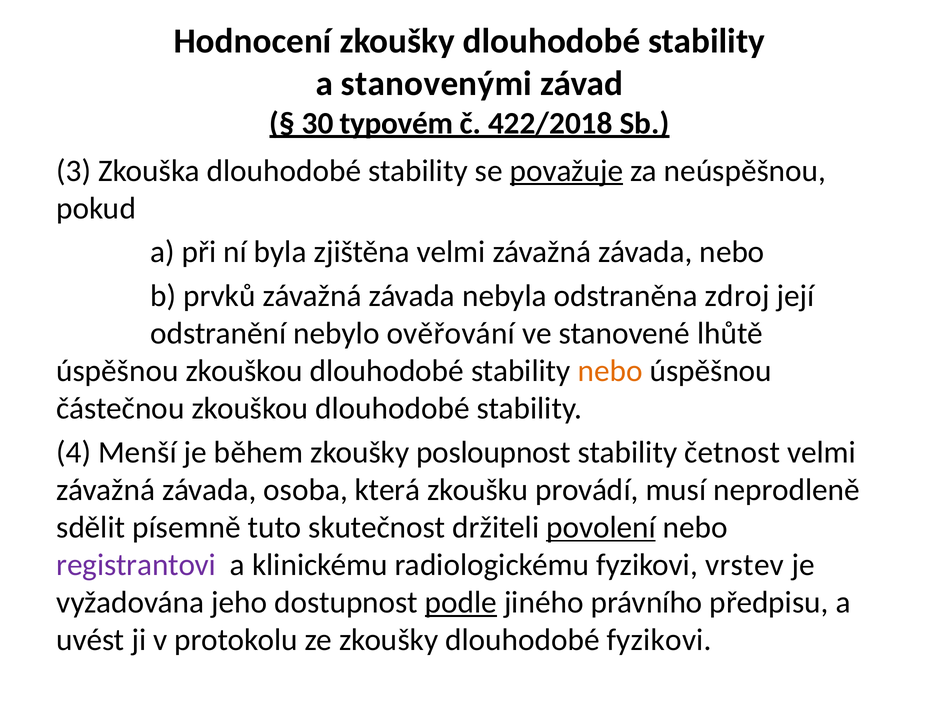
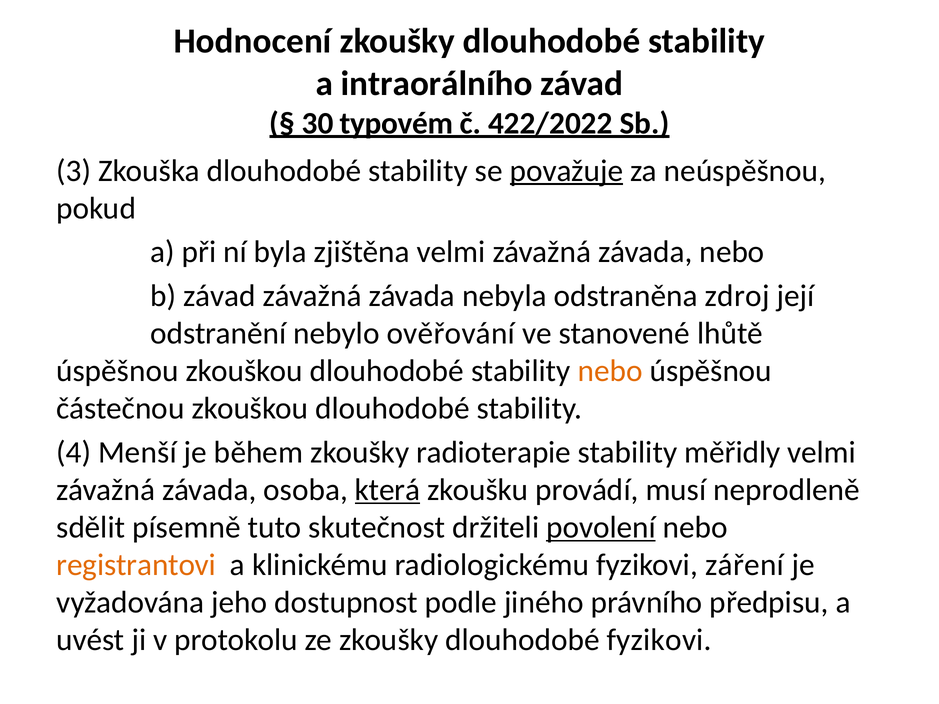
stanovenými: stanovenými -> intraorálního (437, 84)
422/2018: 422/2018 -> 422/2022 (550, 123)
b prvků: prvků -> závad (219, 296)
posloupnost: posloupnost -> radioterapie (494, 452)
četnost: četnost -> měřidly (732, 452)
která underline: none -> present (387, 490)
registrantovi colour: purple -> orange (136, 565)
vrstev: vrstev -> záření (745, 565)
podle underline: present -> none (461, 603)
